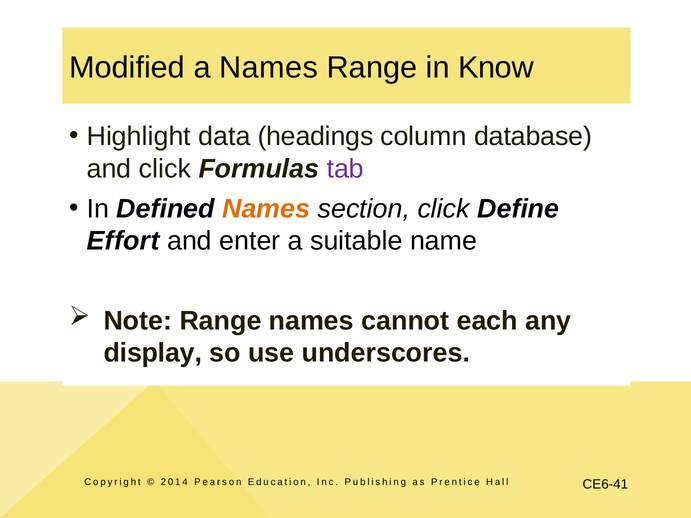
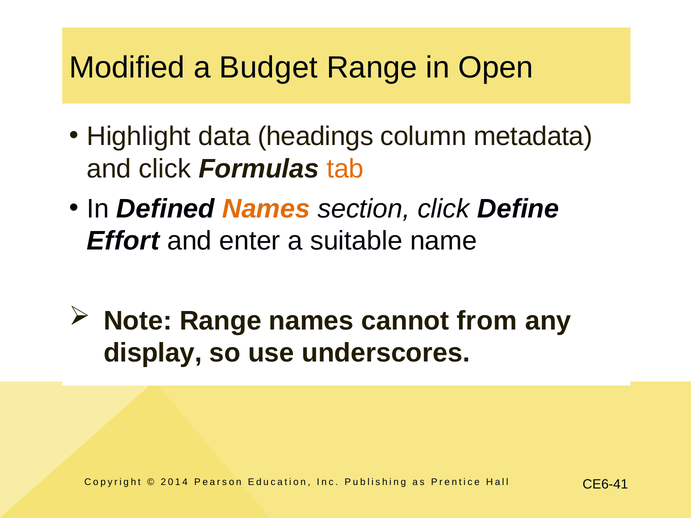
a Names: Names -> Budget (269, 68)
Know: Know -> Open (496, 68)
database: database -> metadata (533, 137)
tab colour: purple -> orange (345, 169)
each: each -> from (487, 321)
